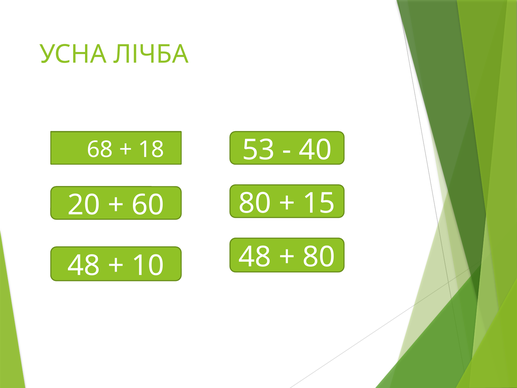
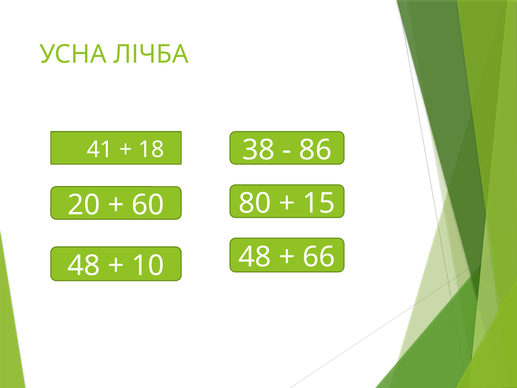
68: 68 -> 41 (100, 150)
53: 53 -> 38 (259, 150)
40: 40 -> 86 (315, 150)
80: 80 -> 66 (319, 257)
